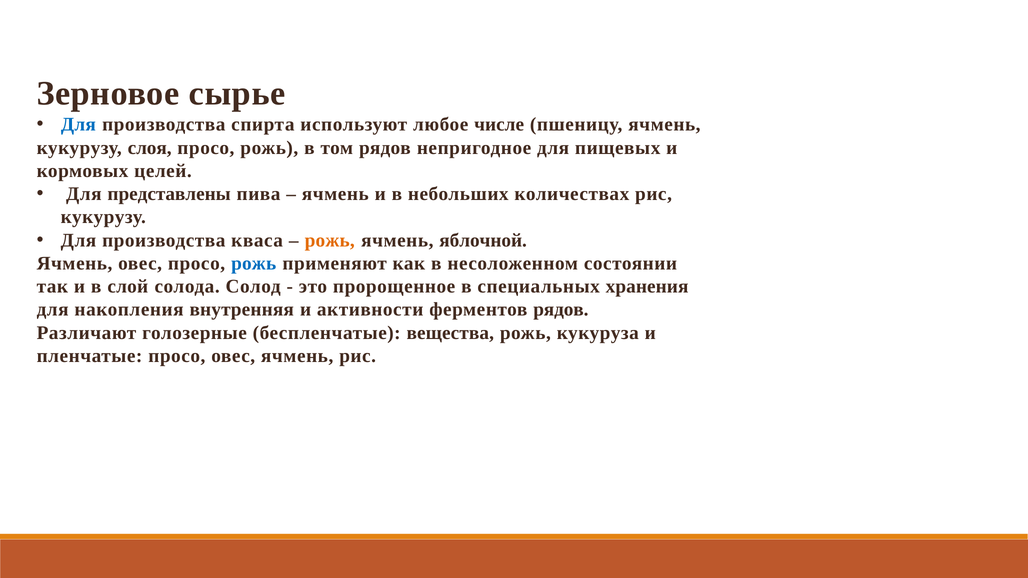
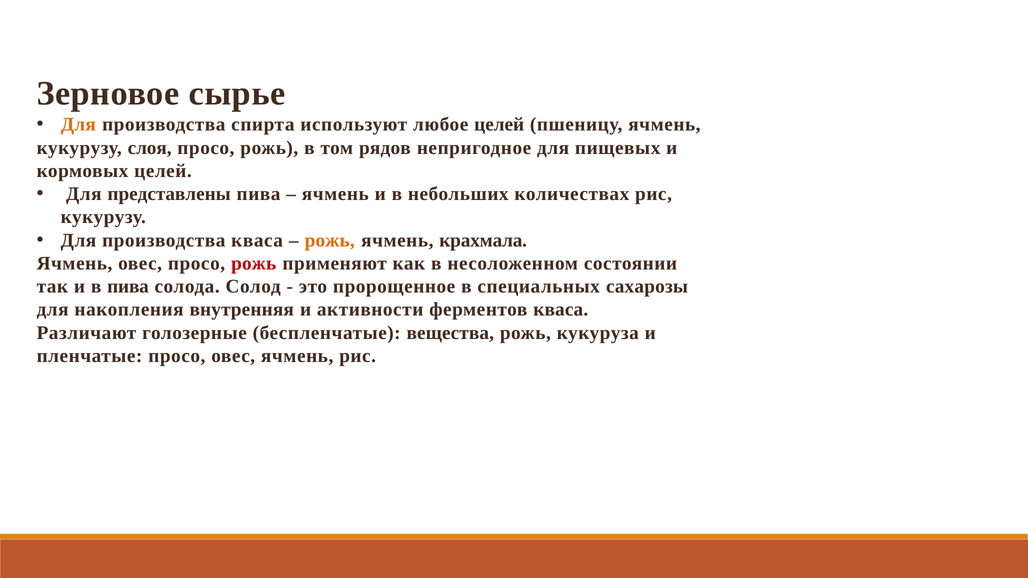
Для colour: blue -> orange (78, 125)
любое числе: числе -> целей (499, 125)
яблочной: яблочной -> крахмала (483, 240)
рожь colour: blue -> red (254, 263)
в слой: слой -> пива (128, 287)
хранения: хранения -> сахарозы (647, 287)
ферментов рядов: рядов -> кваса (561, 310)
